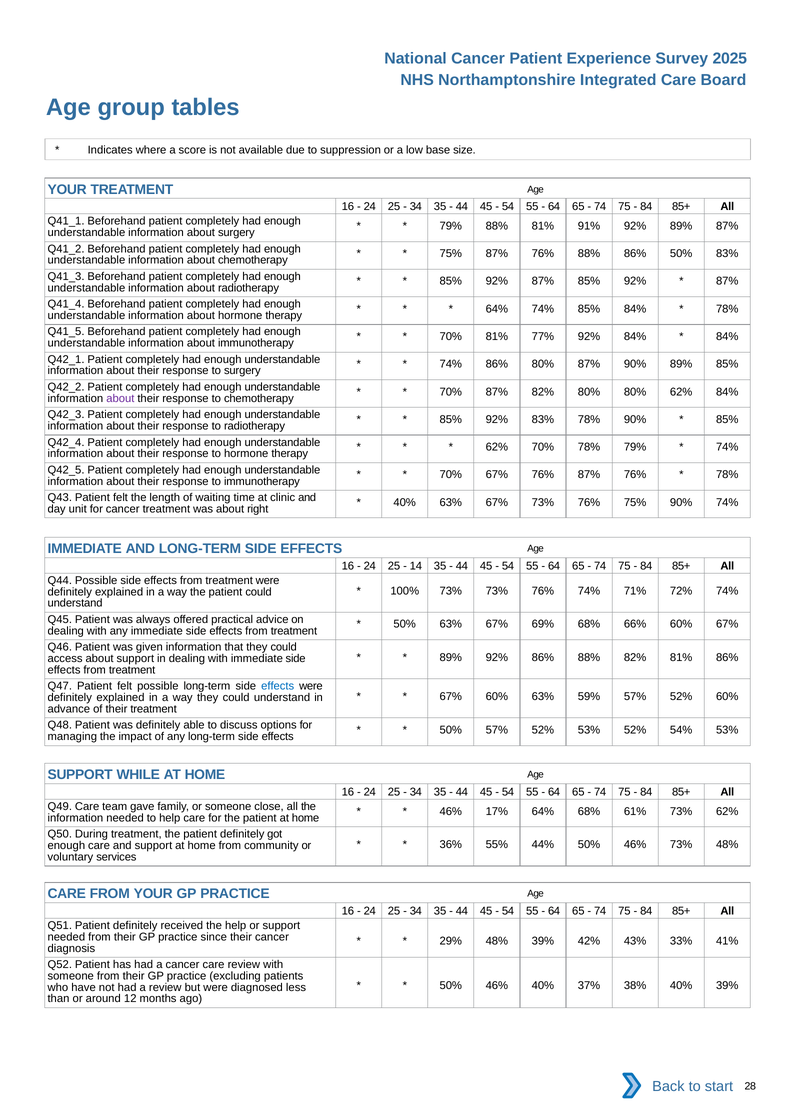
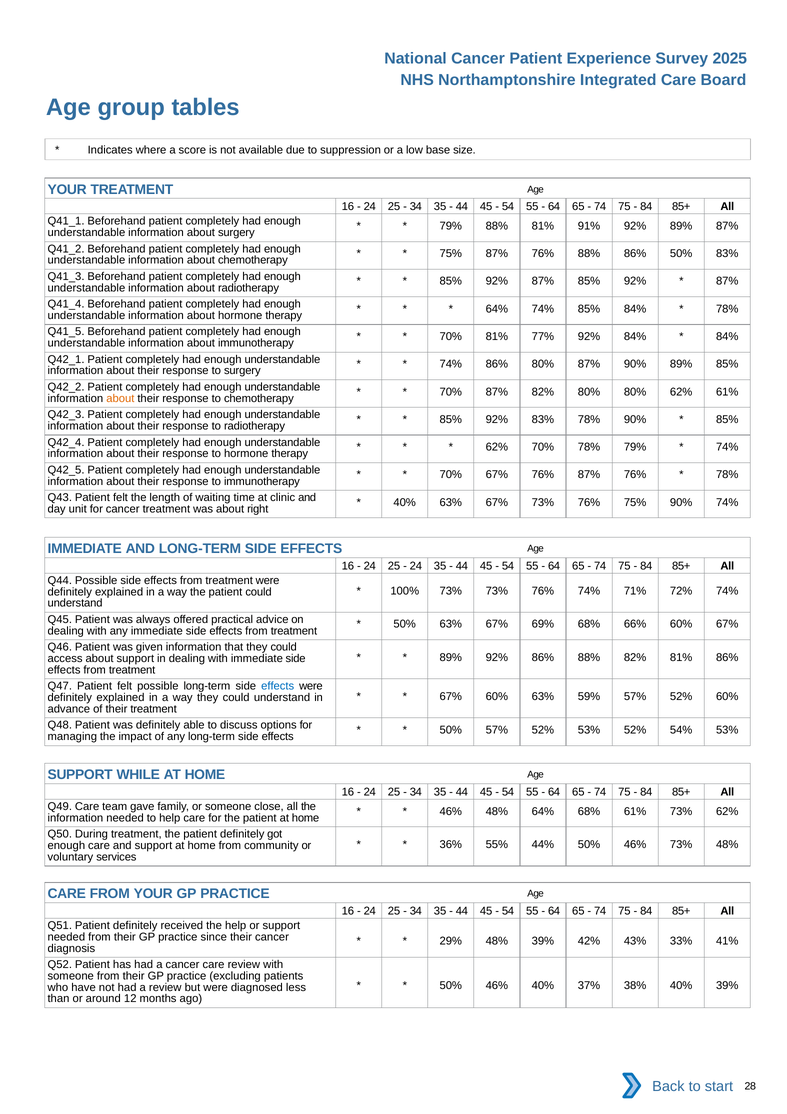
62% 84%: 84% -> 61% (727, 392)
about colour: purple -> orange (120, 398)
14: 14 -> 24 (416, 566)
46% 17%: 17% -> 48% (497, 811)
